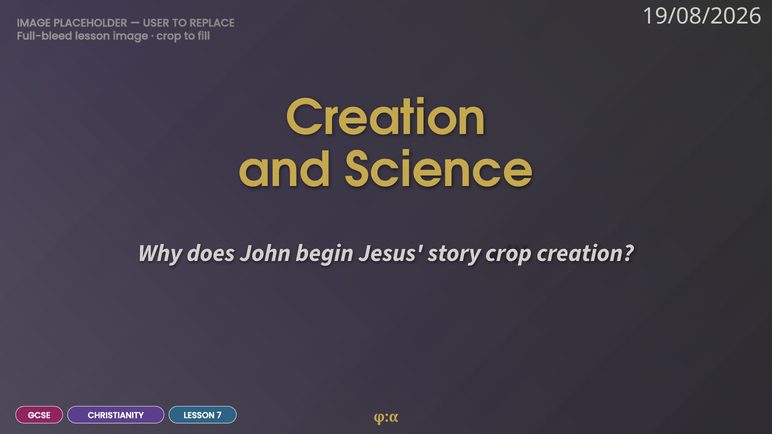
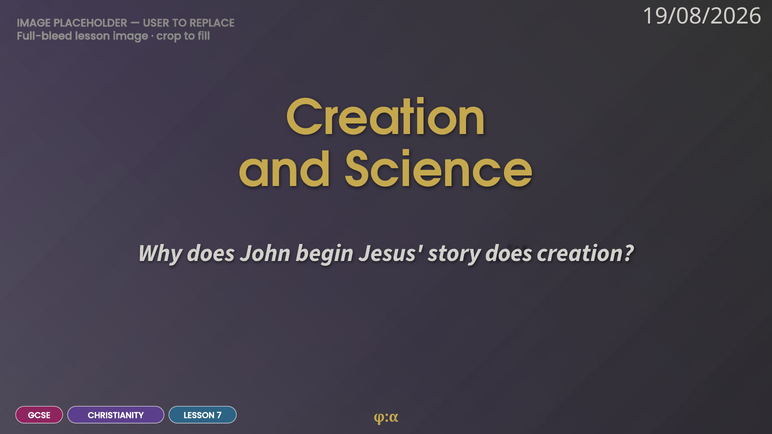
story crop: crop -> does (509, 253)
